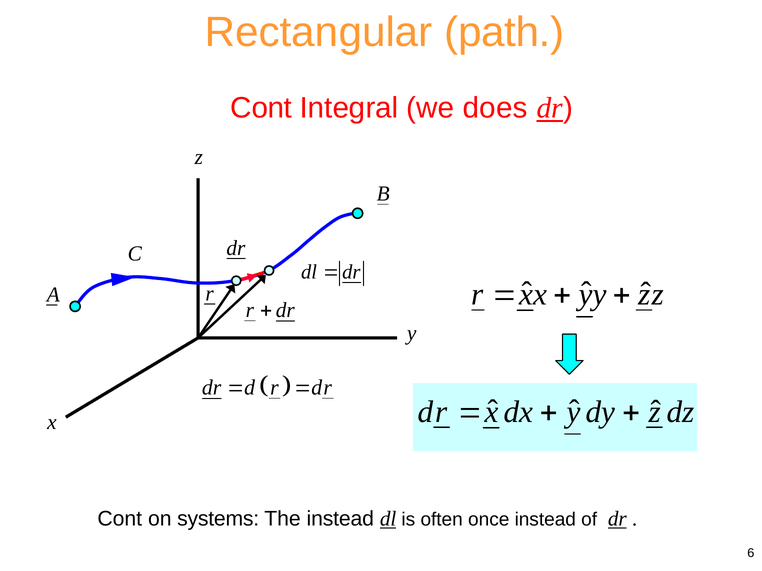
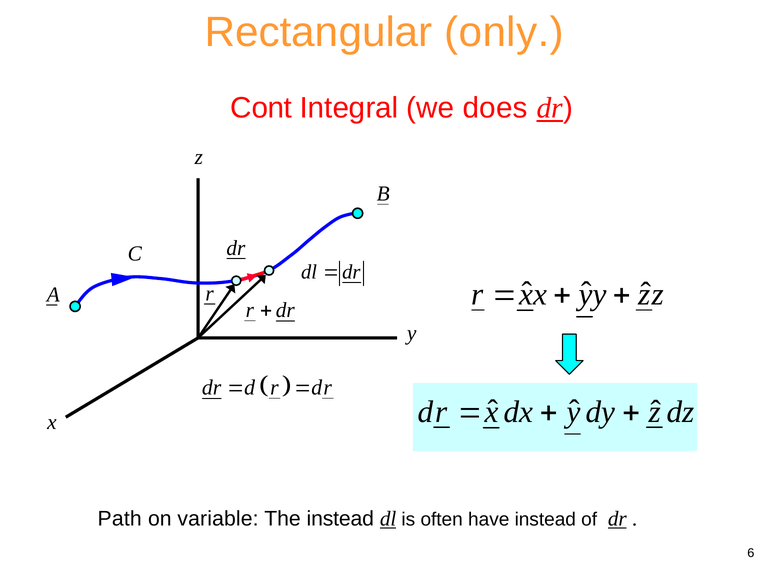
path: path -> only (504, 32)
Cont: Cont -> Path (120, 519)
systems: systems -> variable (218, 519)
once: once -> have (489, 520)
